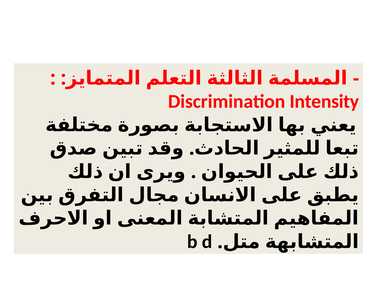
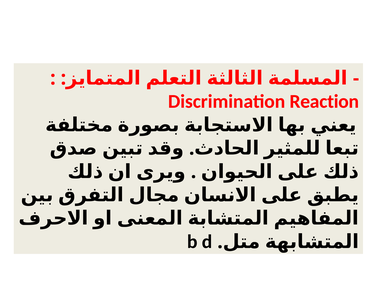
Intensity: Intensity -> Reaction (324, 101)
